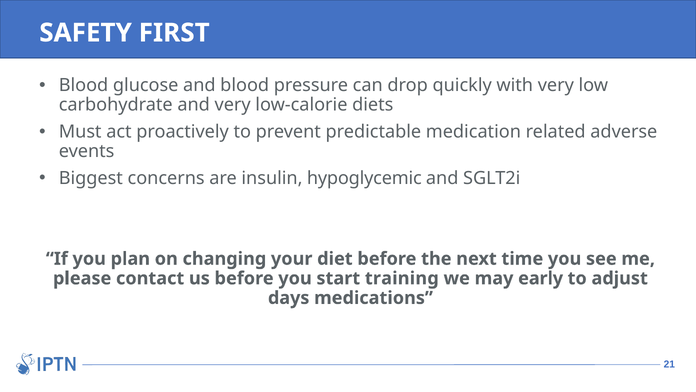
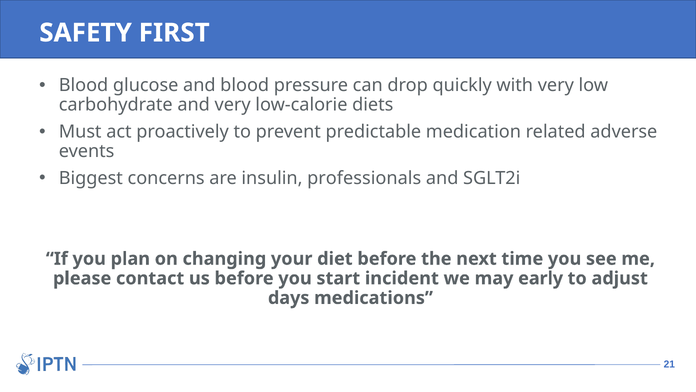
hypoglycemic: hypoglycemic -> professionals (364, 178)
training: training -> incident (402, 278)
